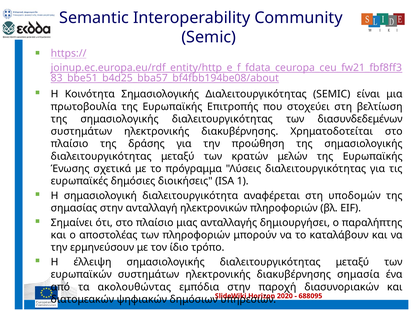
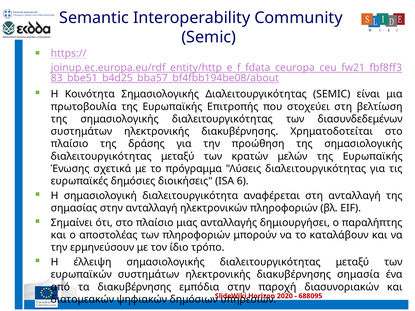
1: 1 -> 6 (243, 181)
στη υποδομών: υποδομών -> ανταλλαγή (355, 196)
τα ακολουθώντας: ακολουθώντας -> διακυβέρνησης (134, 287)
